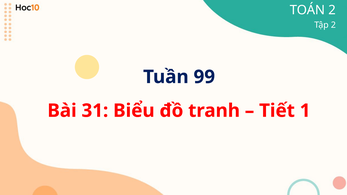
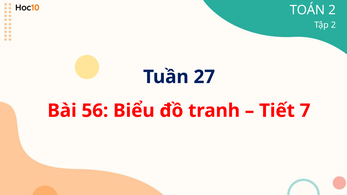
99: 99 -> 27 (204, 77)
31: 31 -> 56 (95, 111)
1: 1 -> 7 (305, 111)
